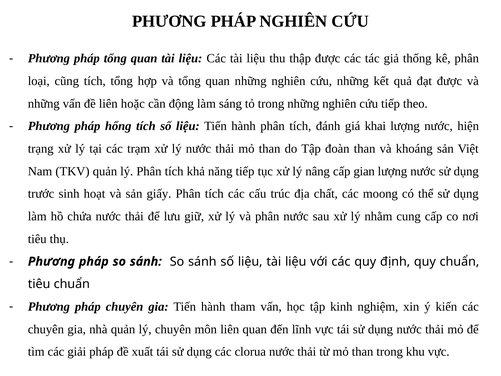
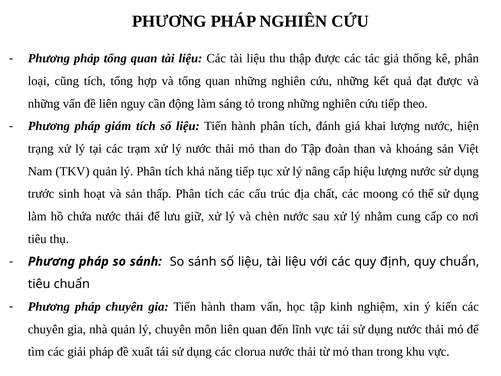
hoặc: hoặc -> nguy (133, 104)
hổng: hổng -> giám (118, 126)
gian: gian -> hiệu (364, 171)
giấy: giấy -> thấp (159, 194)
và phân: phân -> chèn (267, 216)
